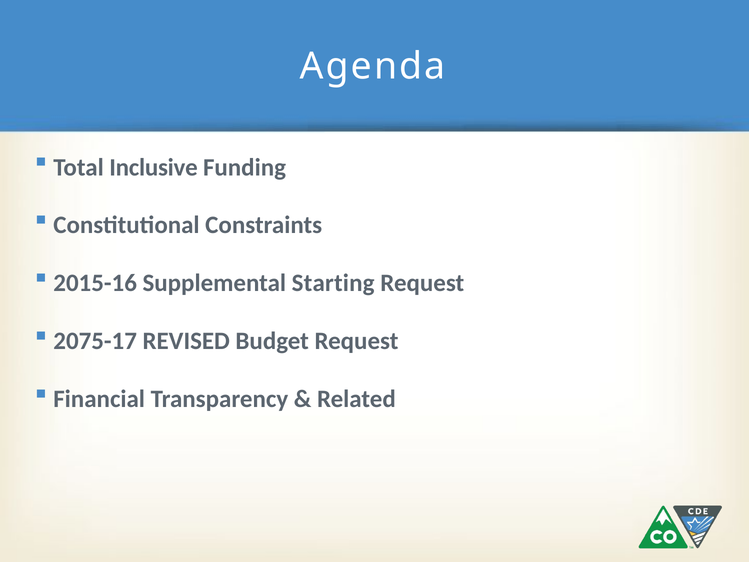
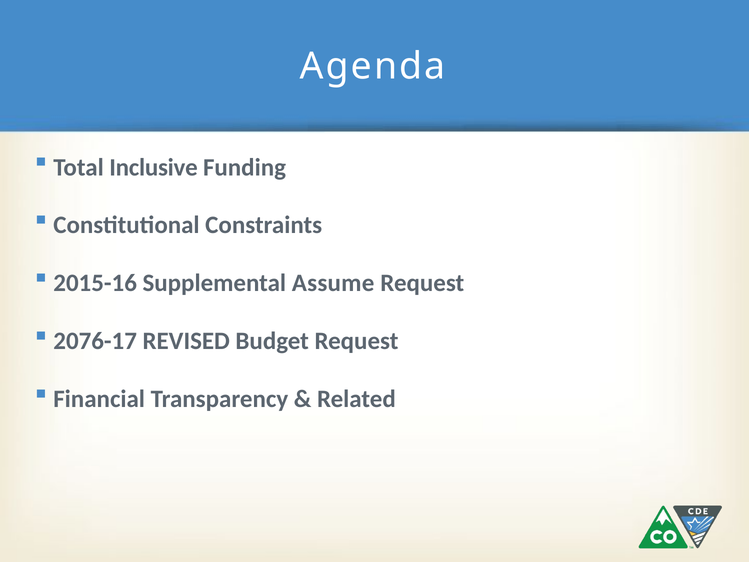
Starting: Starting -> Assume (333, 283)
2075-17: 2075-17 -> 2076-17 (95, 341)
